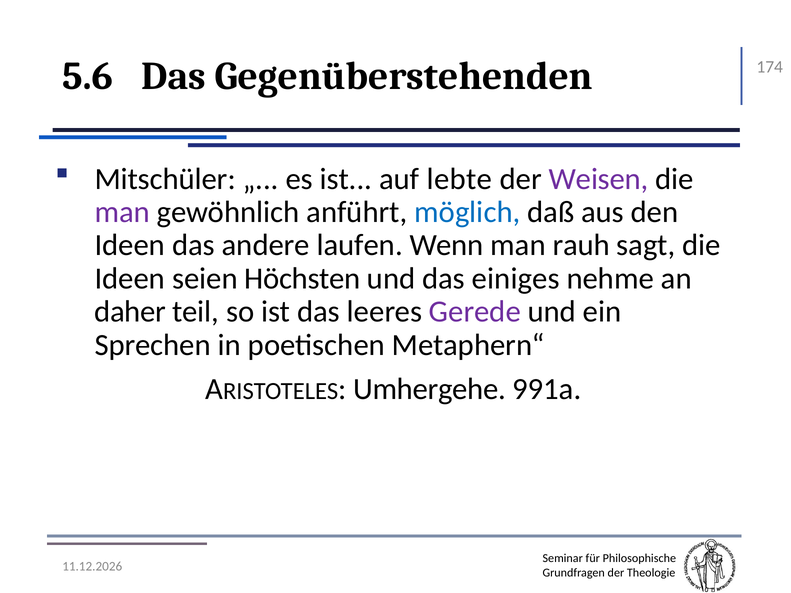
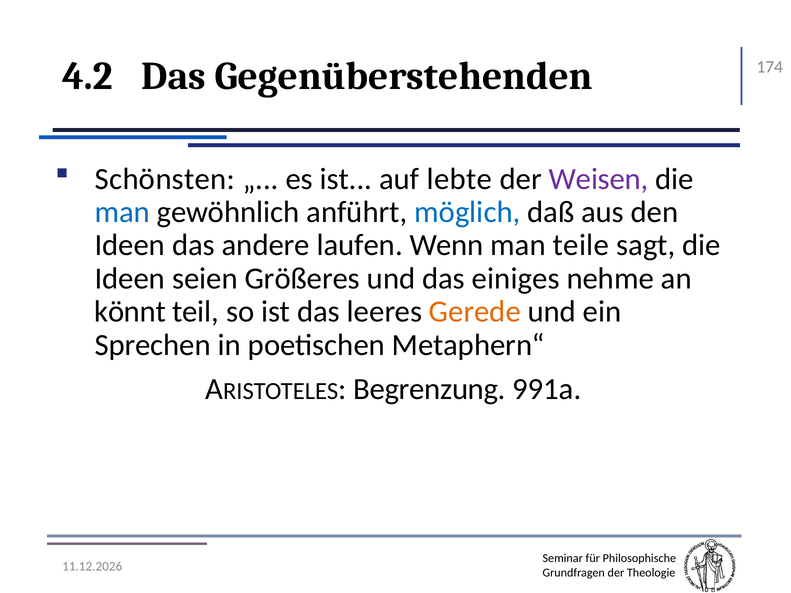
5.6: 5.6 -> 4.2 (88, 76)
Mitschüler: Mitschüler -> Schönsten (165, 179)
man colour: purple -> blue (122, 212)
rauh: rauh -> teile (581, 245)
Höchsten: Höchsten -> Größeres (302, 279)
daher: daher -> könnt (130, 312)
Gerede colour: purple -> orange (475, 312)
Umhergehe: Umhergehe -> Begrenzung (430, 389)
